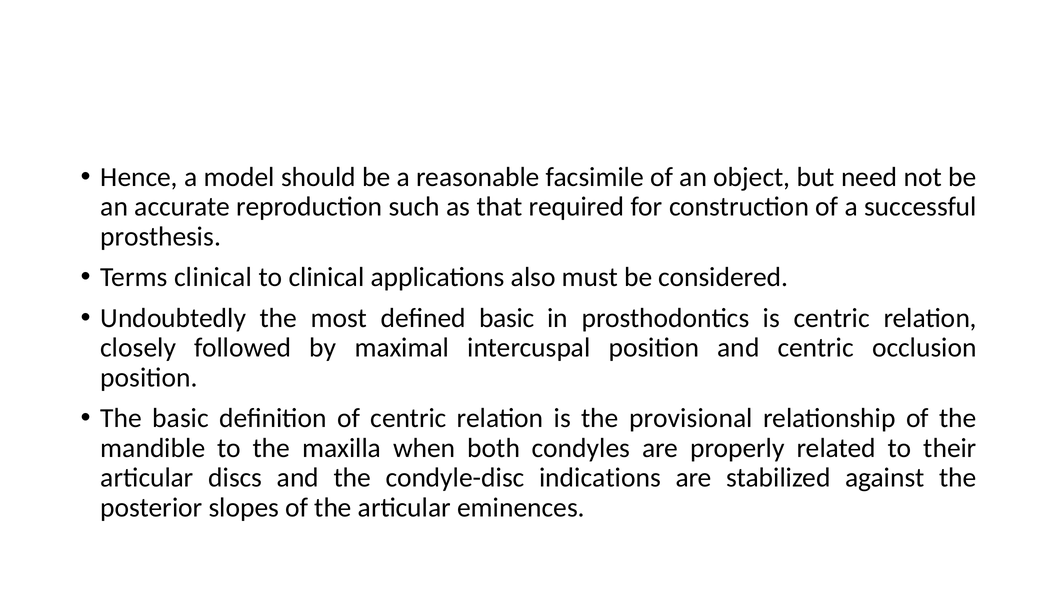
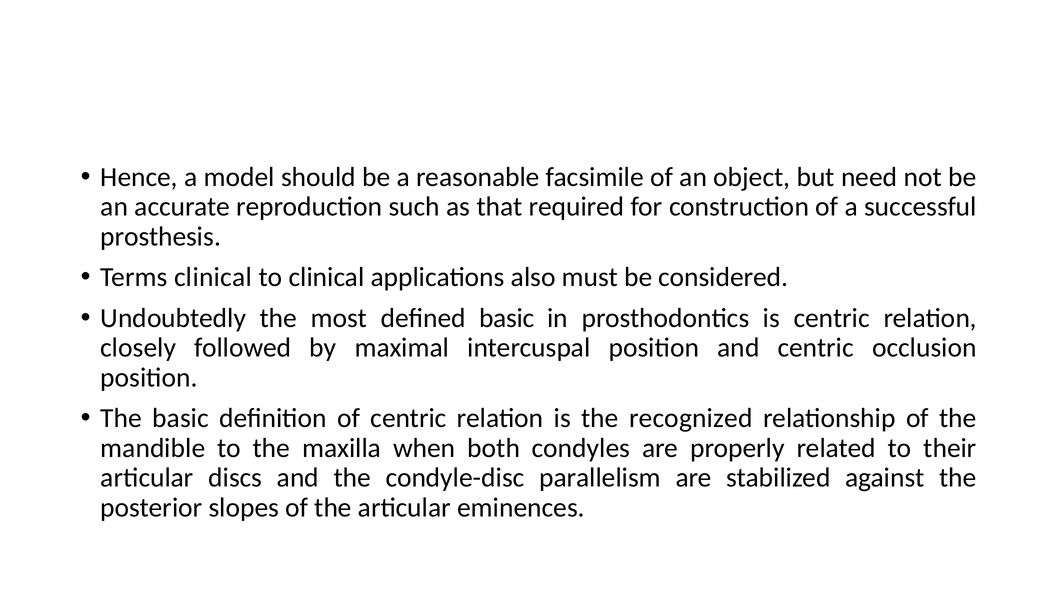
provisional: provisional -> recognized (691, 418)
indications: indications -> parallelism (600, 478)
